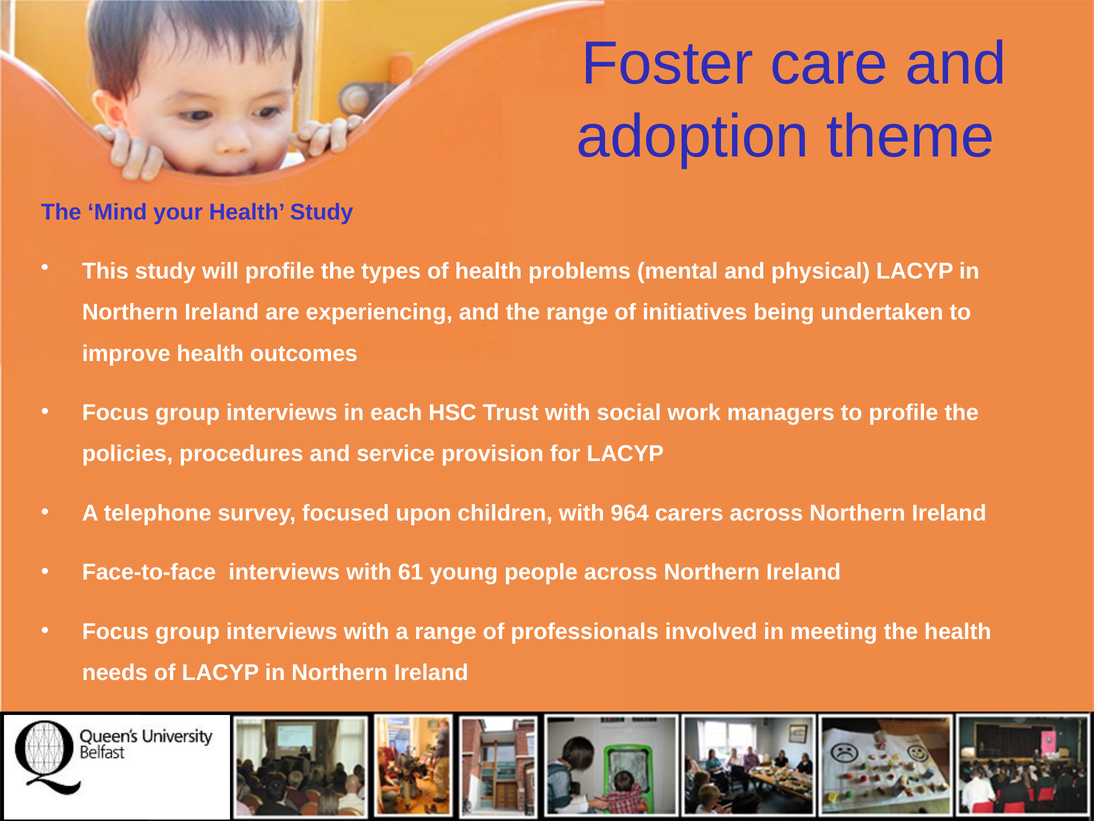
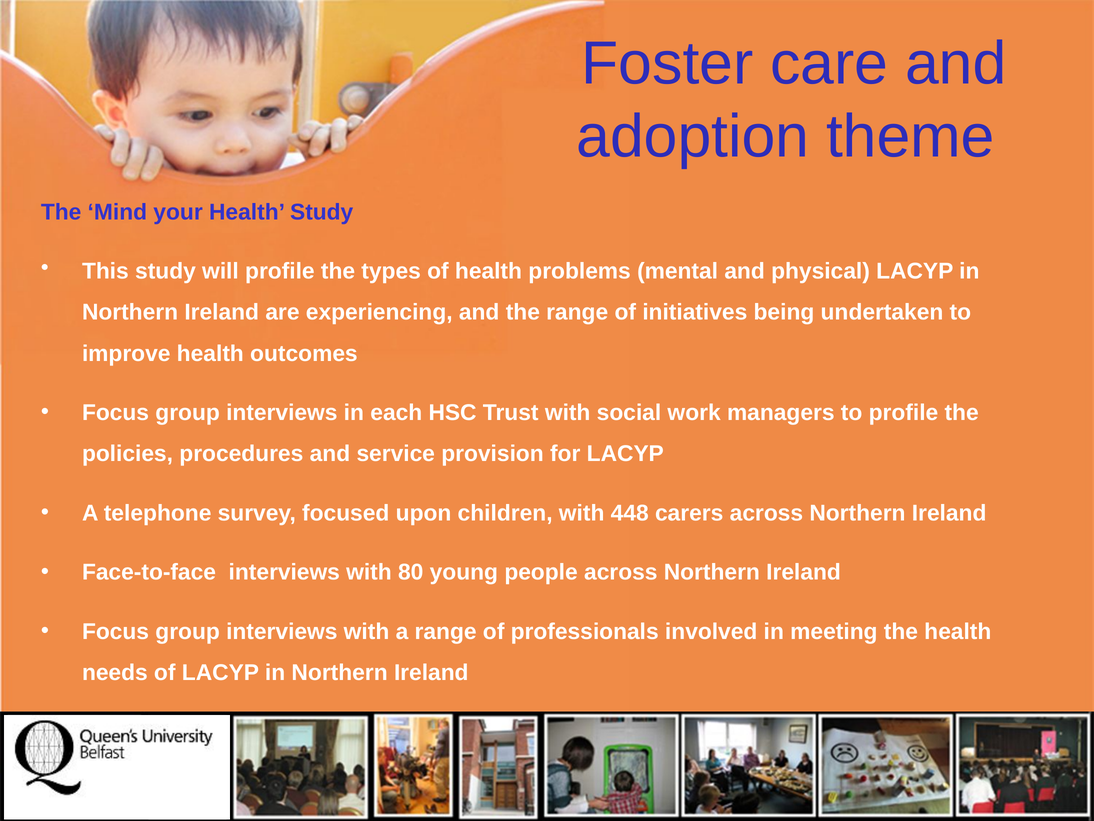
964: 964 -> 448 (630, 513)
61: 61 -> 80 (411, 572)
